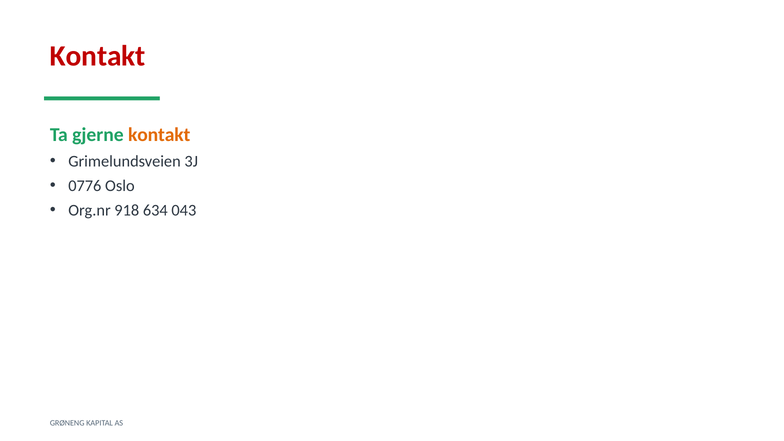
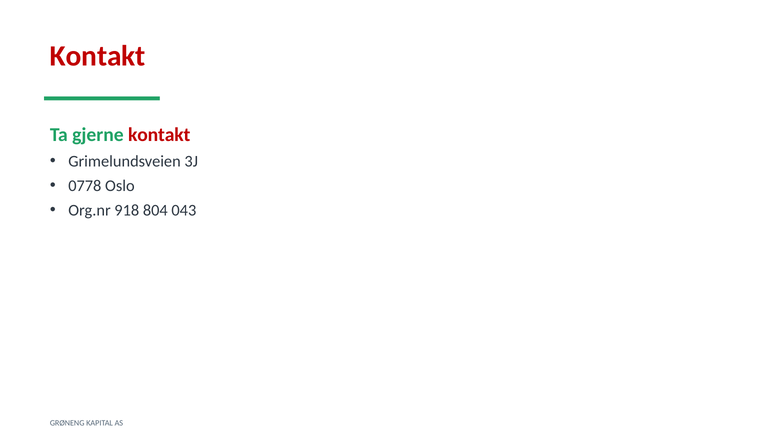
kontakt colour: orange -> red (159, 135)
0776: 0776 -> 0778 (85, 186)
634: 634 -> 804 (155, 210)
